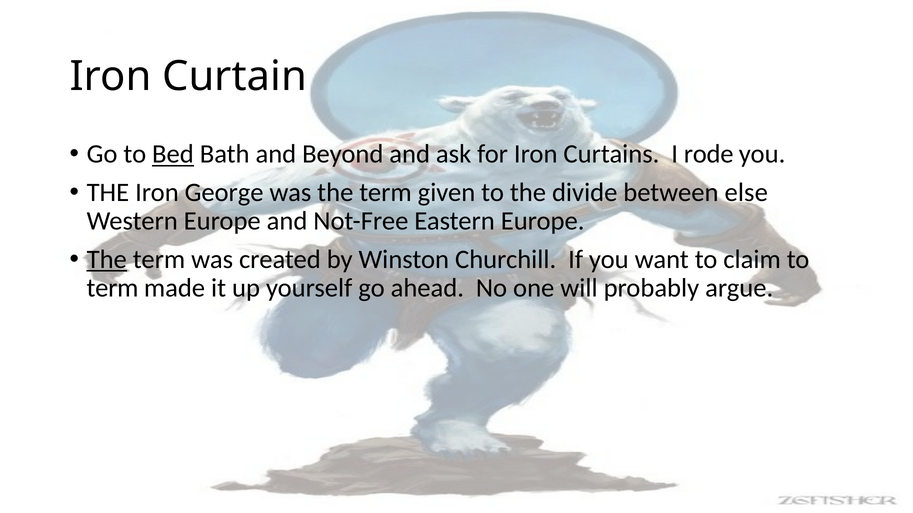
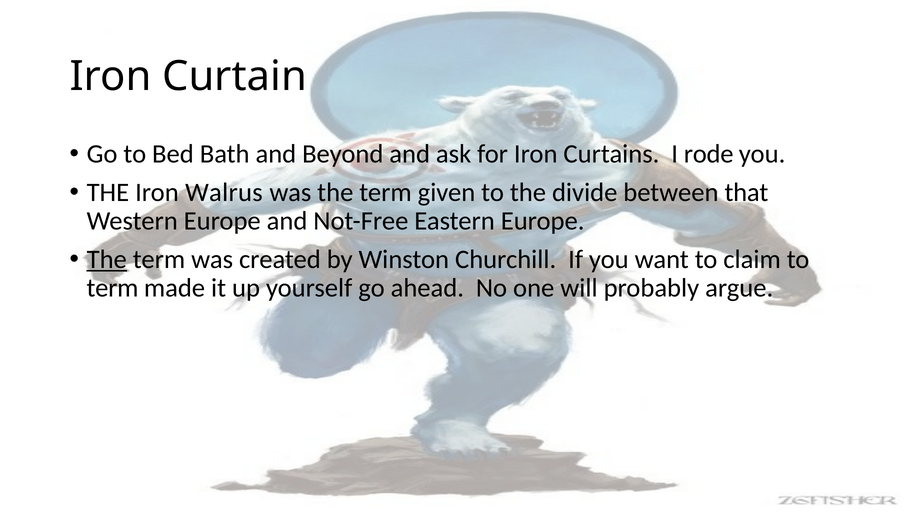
Bed underline: present -> none (173, 154)
George: George -> Walrus (224, 193)
else: else -> that (746, 193)
